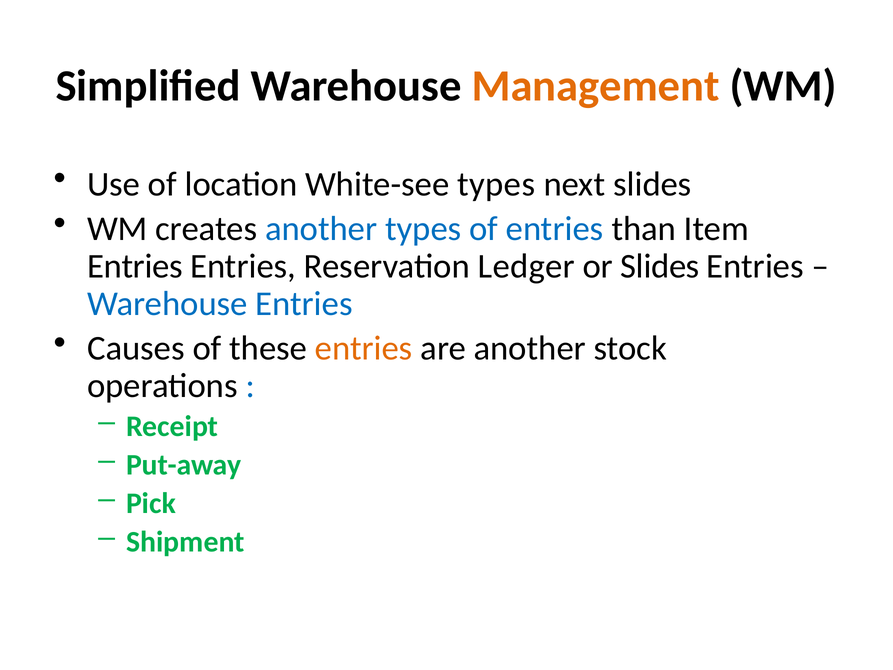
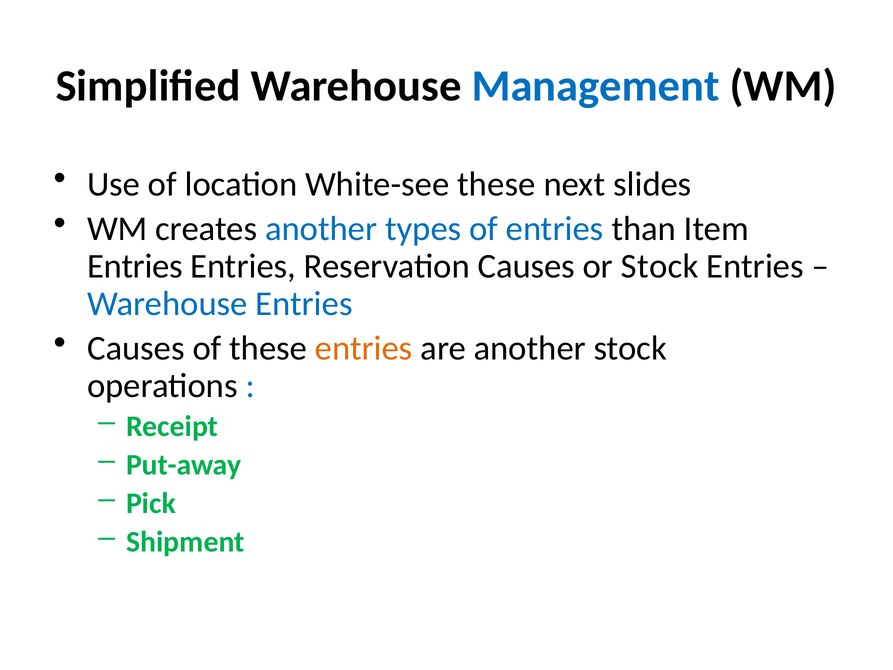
Management colour: orange -> blue (596, 86)
White-see types: types -> these (496, 184)
Reservation Ledger: Ledger -> Causes (526, 266)
or Slides: Slides -> Stock (660, 266)
